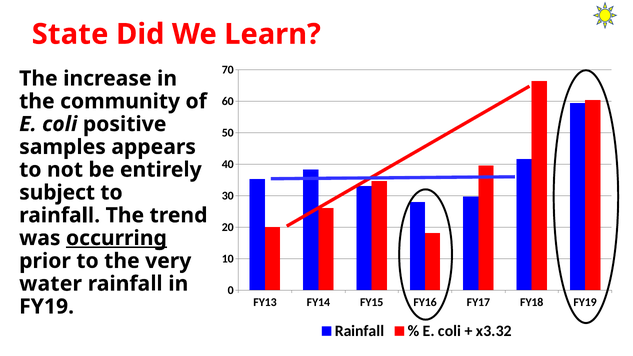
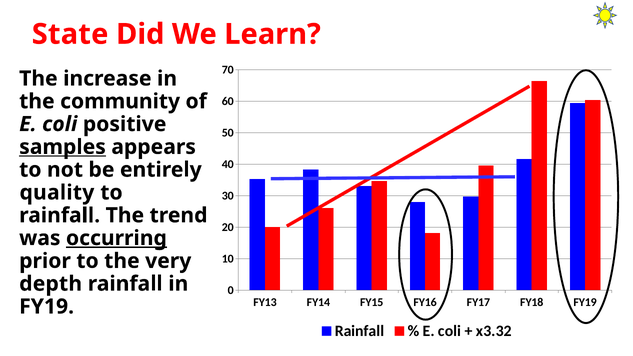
samples underline: none -> present (63, 147)
subject: subject -> quality (57, 193)
water: water -> depth (51, 284)
